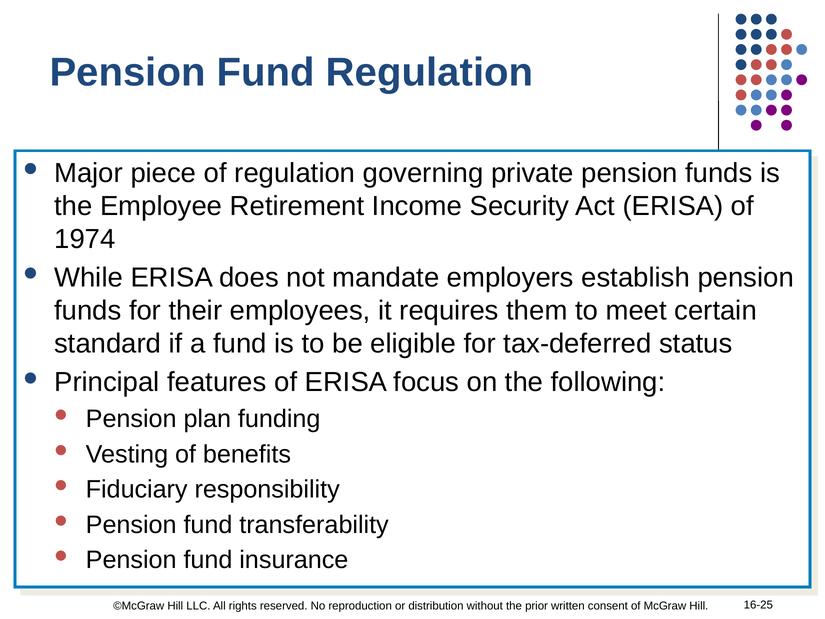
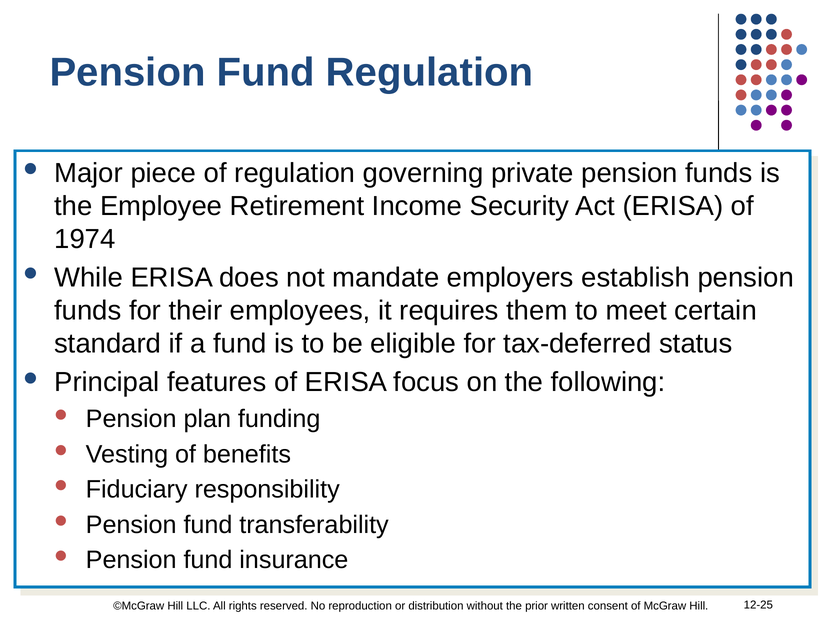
16-25: 16-25 -> 12-25 (758, 604)
